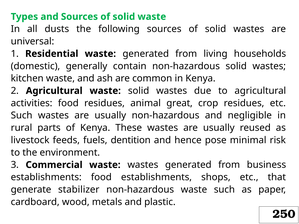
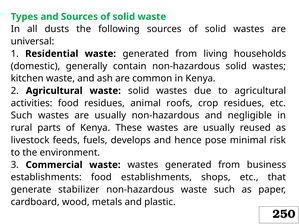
great: great -> roofs (179, 103)
dentition: dentition -> develops (131, 140)
